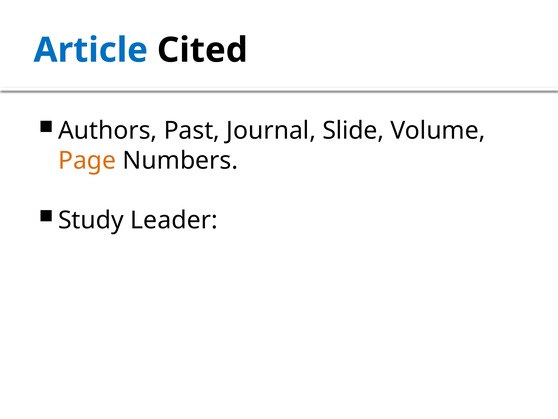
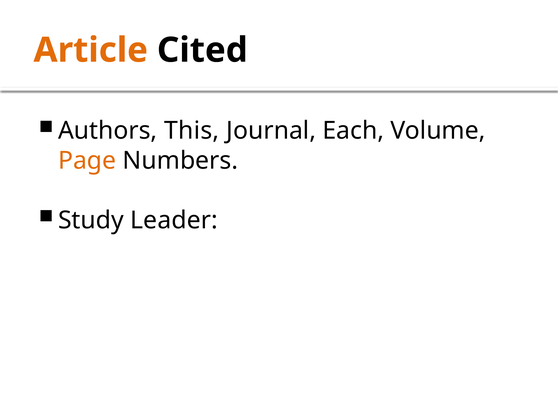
Article colour: blue -> orange (91, 50)
Past: Past -> This (192, 131)
Slide: Slide -> Each (353, 131)
